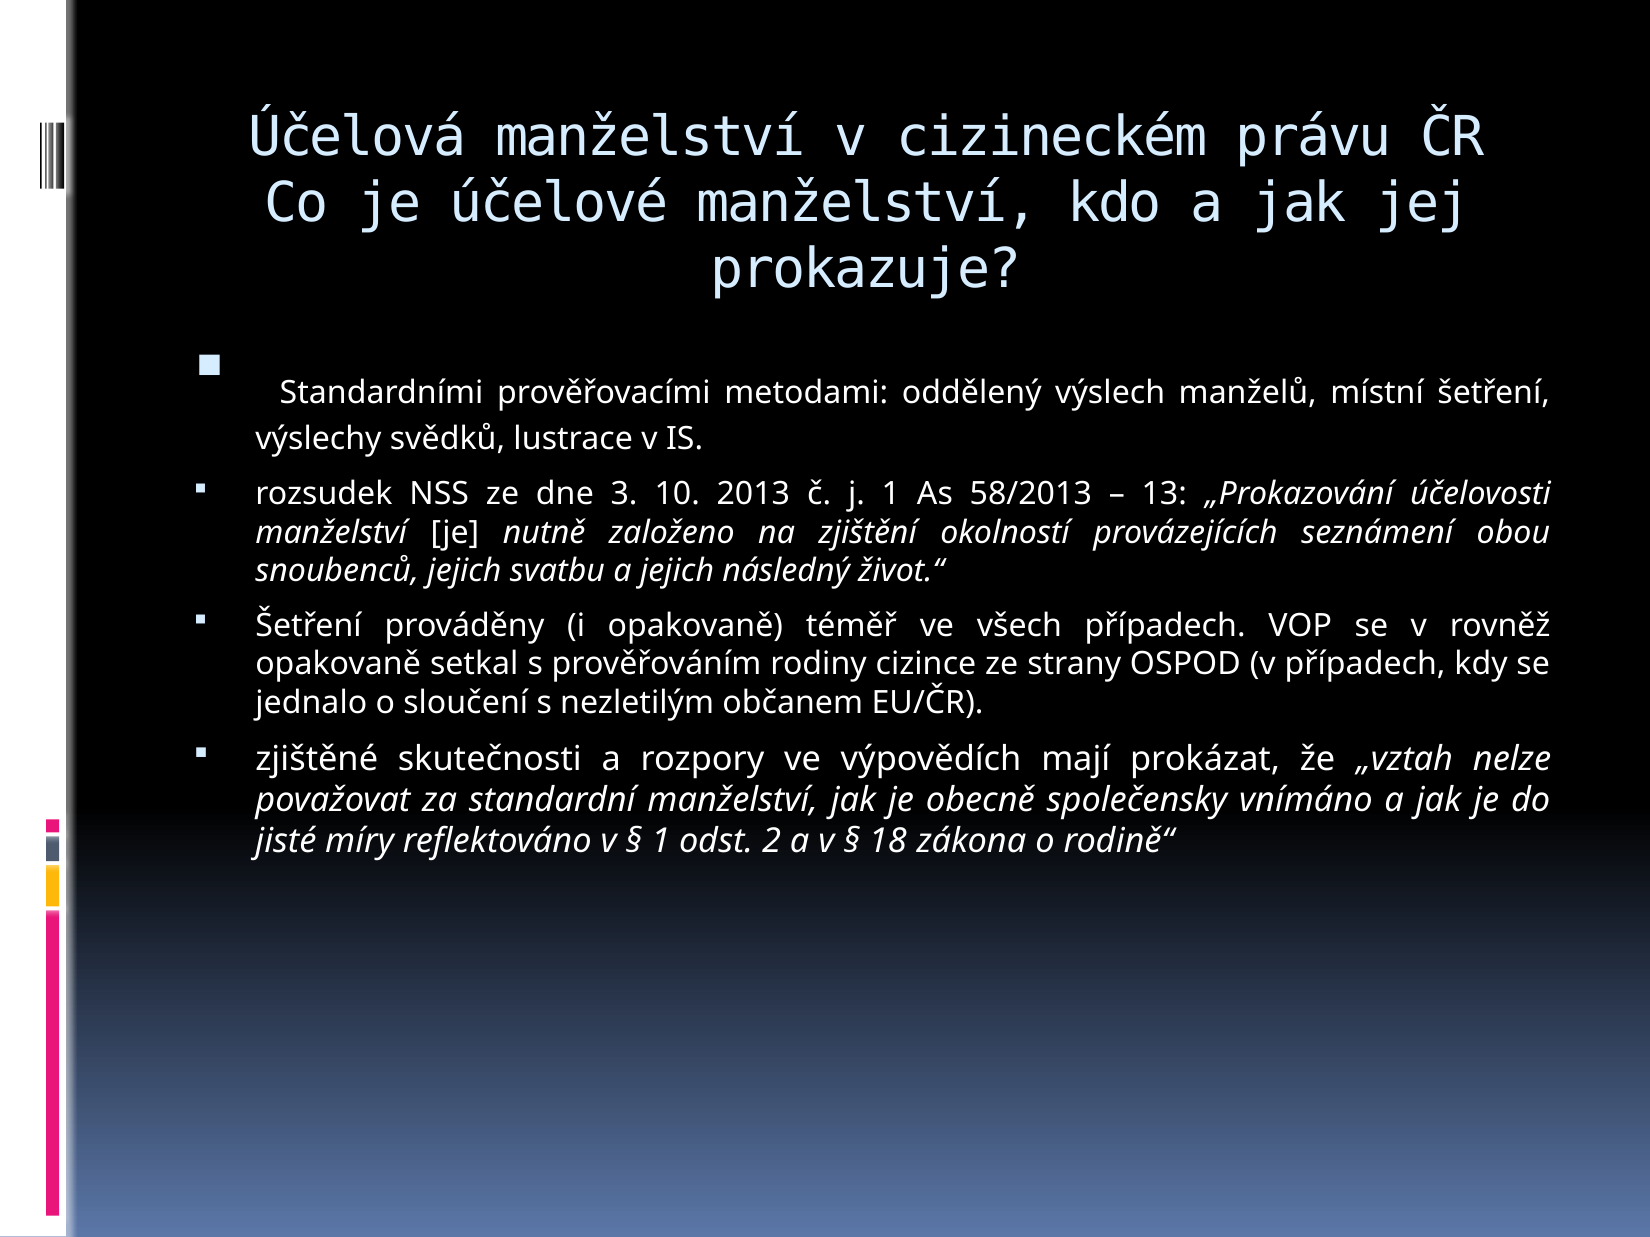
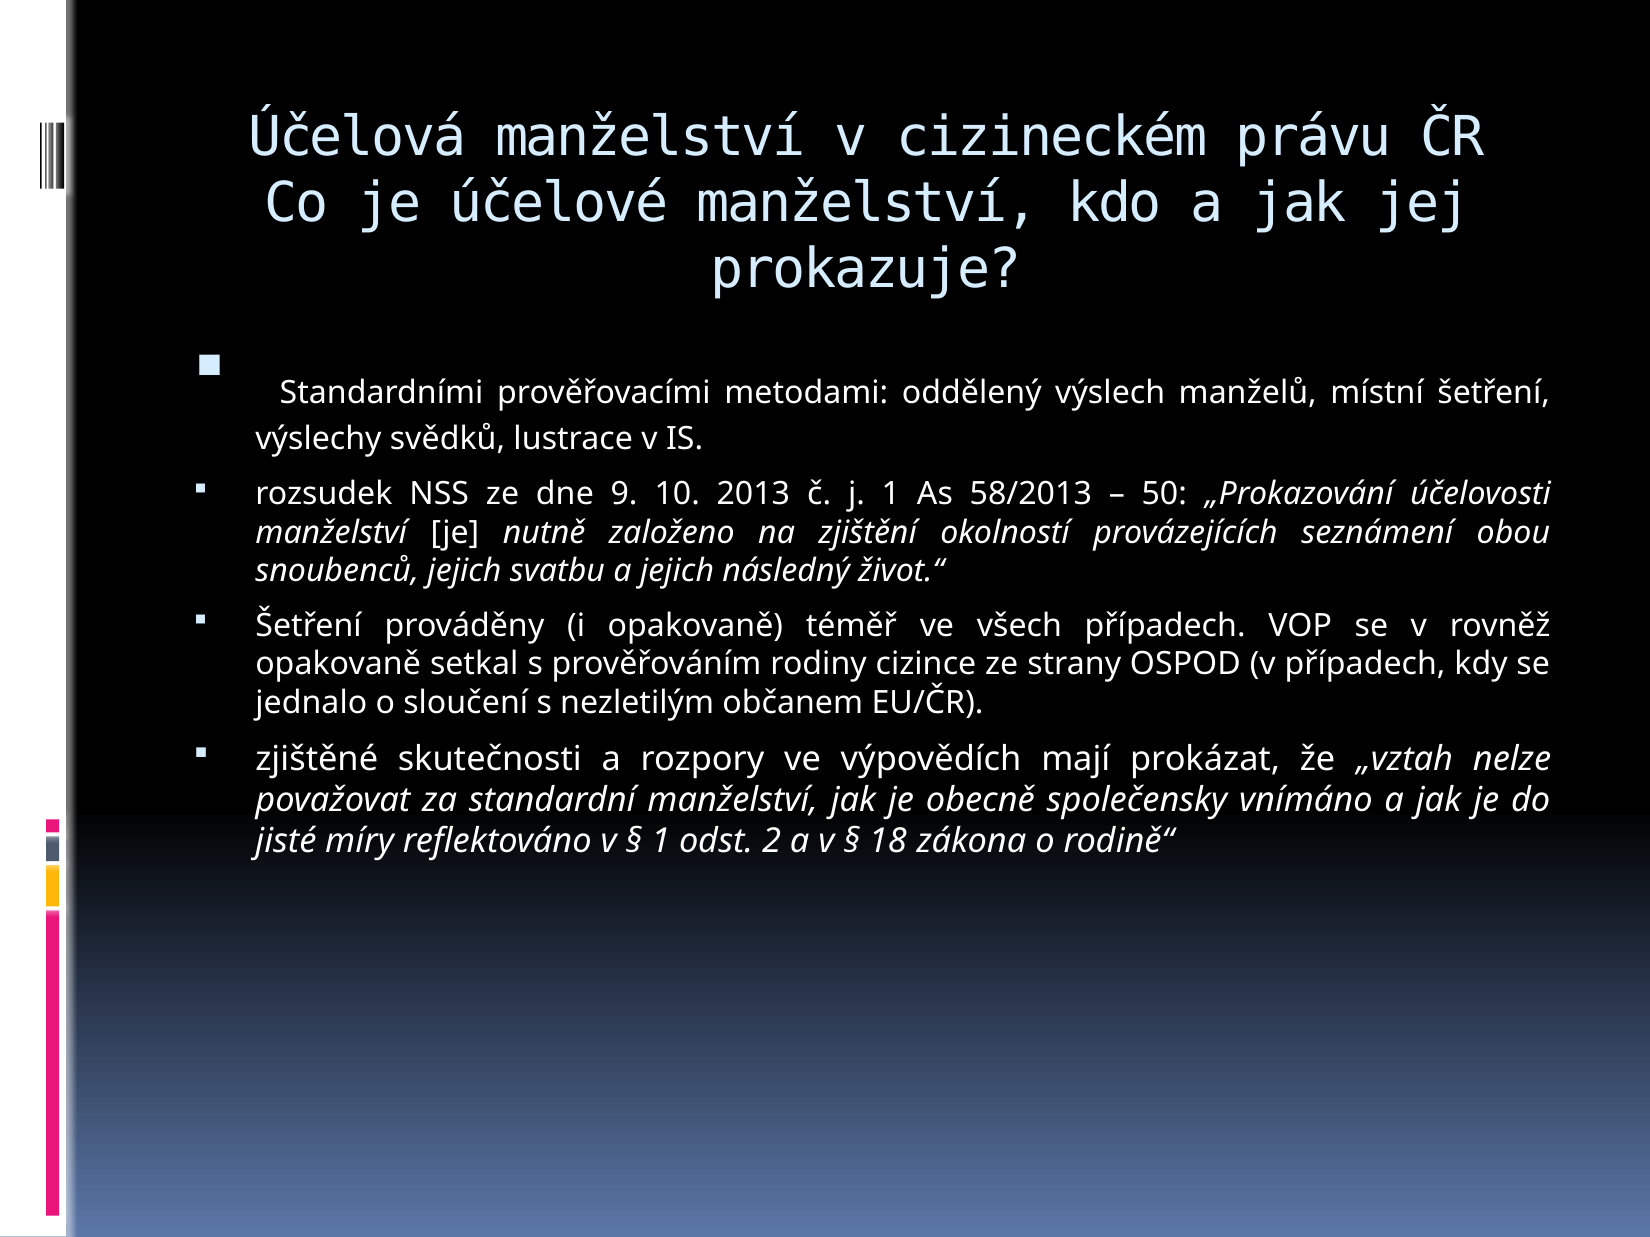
3: 3 -> 9 (624, 494)
13: 13 -> 50 (1164, 494)
